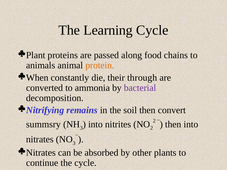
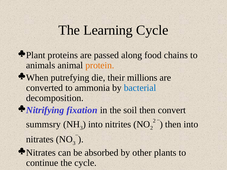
constantly: constantly -> putrefying (70, 78)
through: through -> millions (142, 78)
bacterial colour: purple -> blue (140, 88)
remains: remains -> fixation (82, 110)
